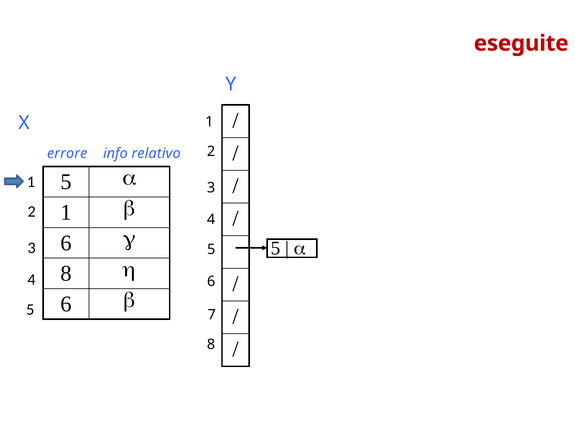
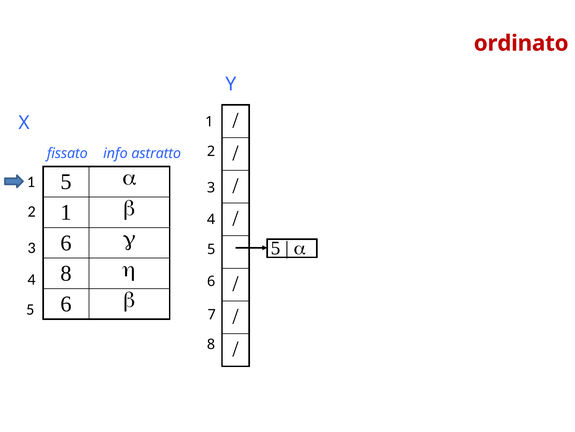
eseguite: eseguite -> ordinato (521, 43)
errore: errore -> fissato (67, 153)
relativo: relativo -> astratto (156, 153)
